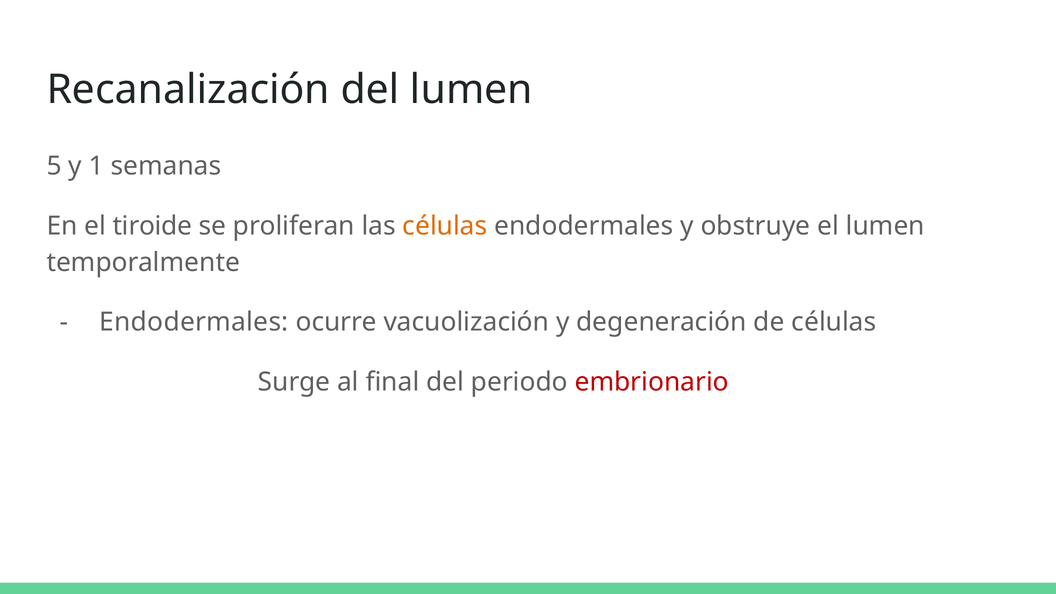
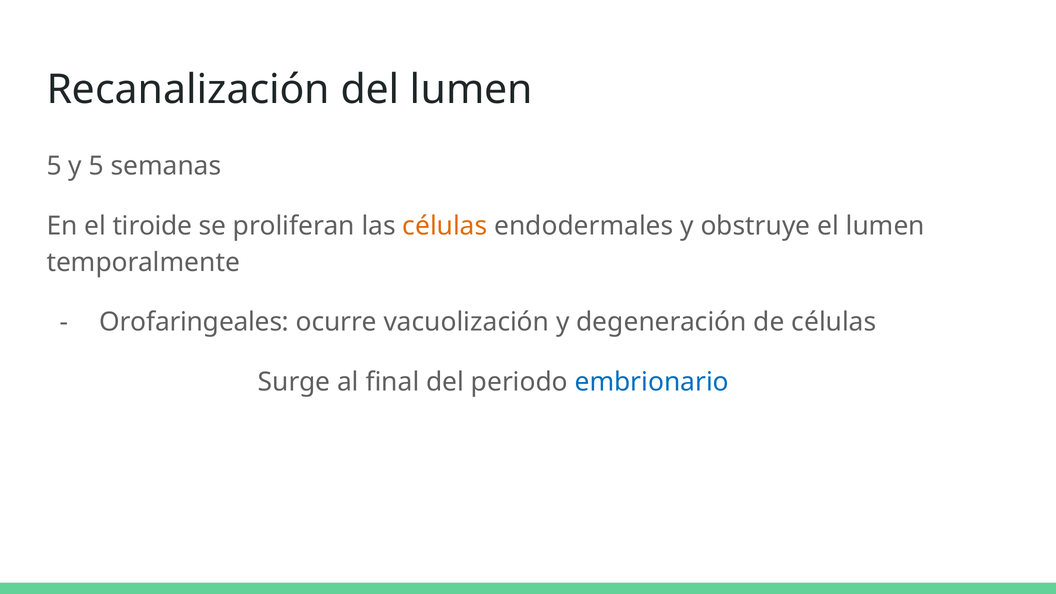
y 1: 1 -> 5 (96, 166)
Endodermales: Endodermales -> Orofaringeales (194, 322)
embrionario colour: red -> blue (652, 382)
